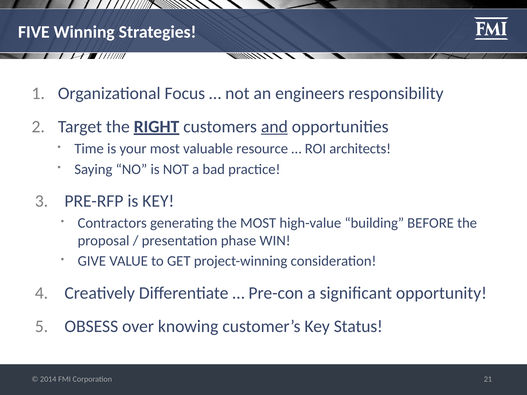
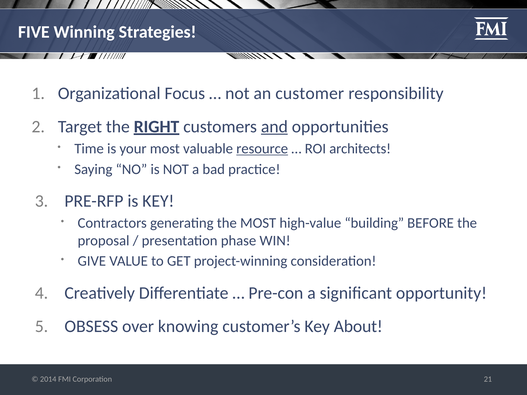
engineers: engineers -> customer (310, 93)
resource underline: none -> present (262, 149)
Status: Status -> About (358, 326)
